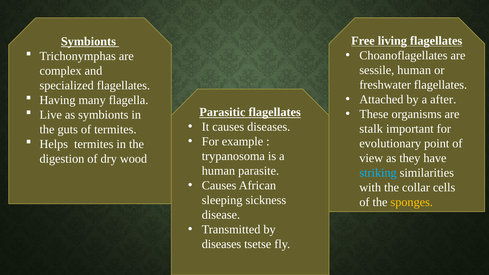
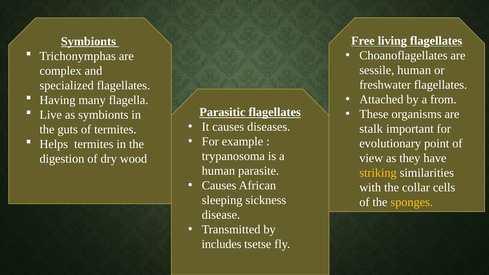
after: after -> from (443, 99)
striking colour: light blue -> yellow (378, 173)
diseases: diseases -> includes (222, 244)
